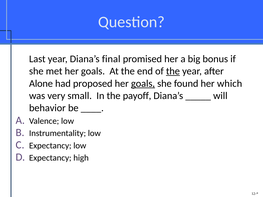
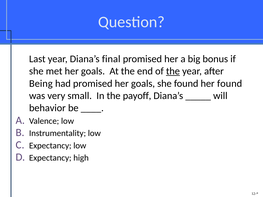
Alone: Alone -> Being (41, 84)
had proposed: proposed -> promised (93, 84)
goals underline: present -> none (143, 84)
her which: which -> found (230, 84)
